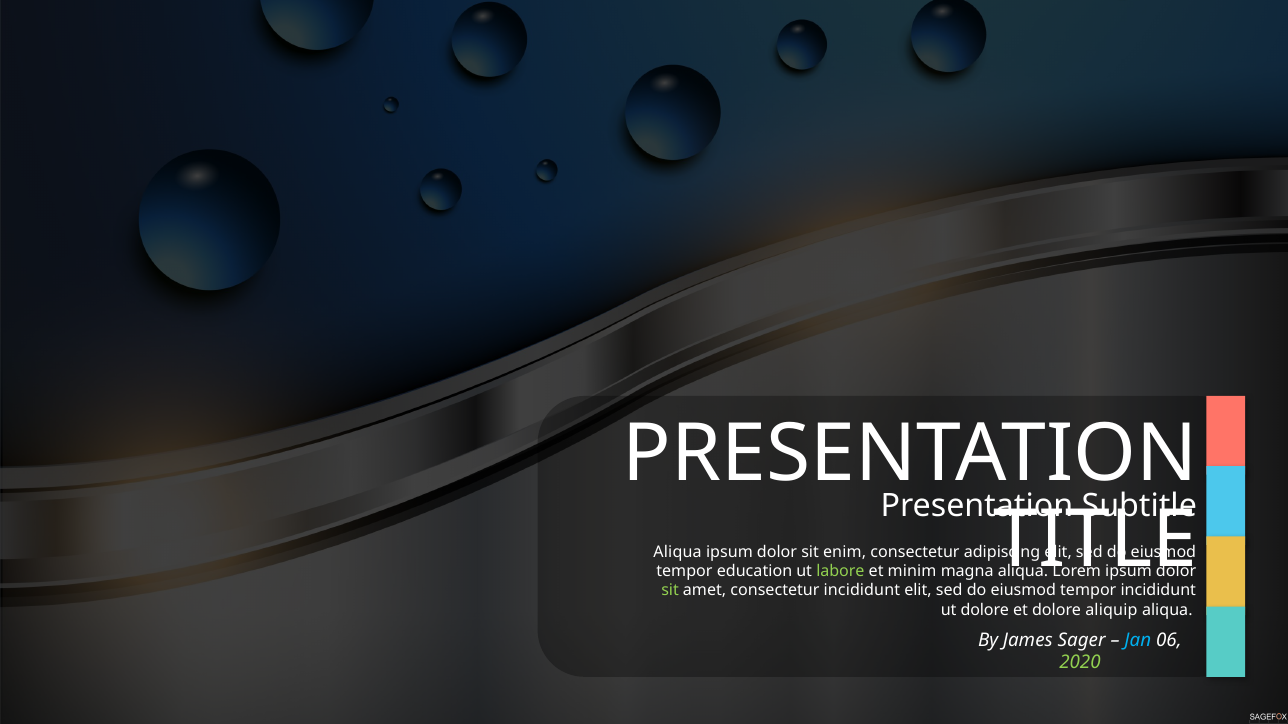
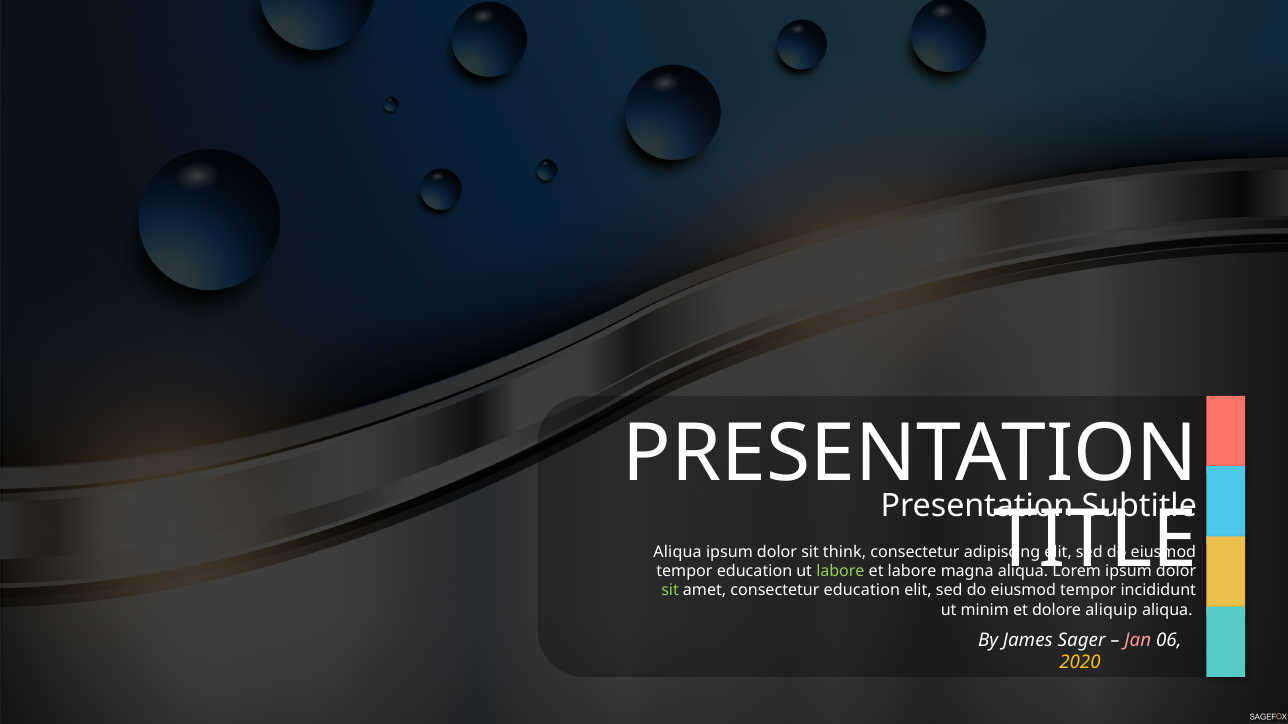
enim: enim -> think (845, 552)
et minim: minim -> labore (912, 572)
consectetur incididunt: incididunt -> education (862, 591)
ut dolore: dolore -> minim (985, 610)
Jan colour: light blue -> pink (1138, 641)
2020 colour: light green -> yellow (1080, 663)
